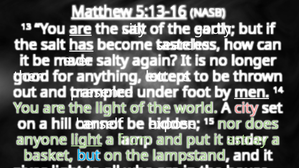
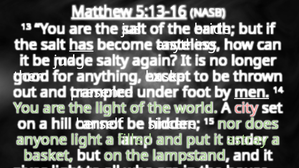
are underline: present -> none (81, 29)
the city: city -> just (134, 29)
godly: godly -> bride (214, 29)
become searches: searches -> anything (188, 45)
never: never -> judge (73, 61)
anything letters: letters -> basket (168, 77)
expose: expose -> sincere (174, 124)
light underline: present -> none (86, 140)
from: from -> filled (135, 140)
but colour: light blue -> white (89, 156)
